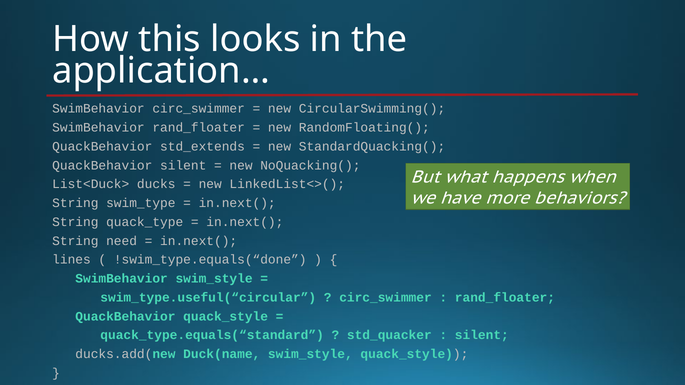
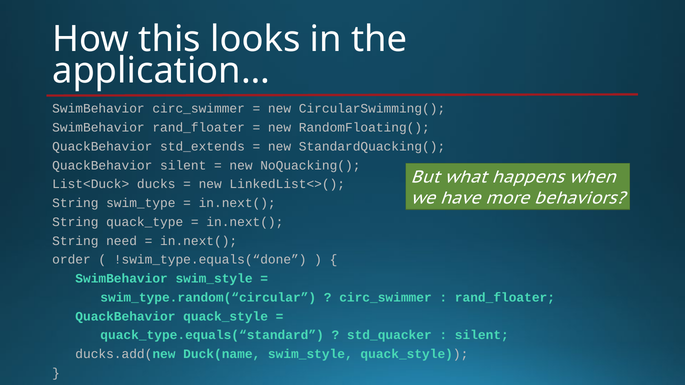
lines: lines -> order (71, 260)
swim_type.useful(“circular: swim_type.useful(“circular -> swim_type.random(“circular (208, 298)
